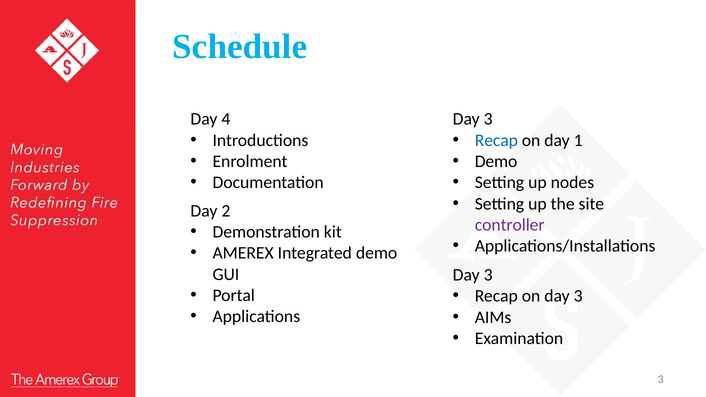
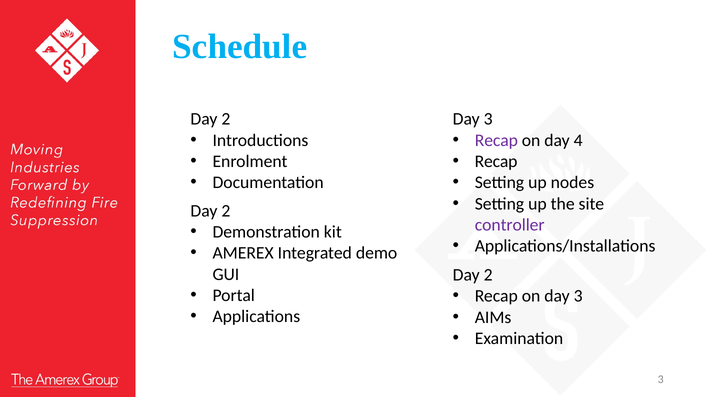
4: 4 -> 2 (226, 119)
Recap colour: blue -> purple (496, 140)
1: 1 -> 4 (578, 140)
Demo: Demo -> Recap (496, 162)
3: 3 -> 2 (488, 275)
